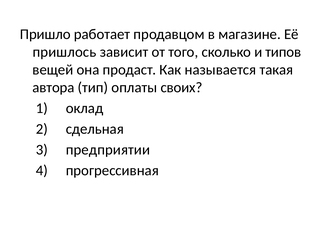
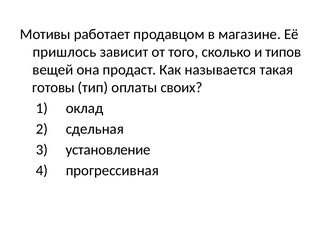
Пришло: Пришло -> Мотивы (45, 34)
автора: автора -> готовы (54, 87)
предприятии: предприятии -> установление (108, 150)
